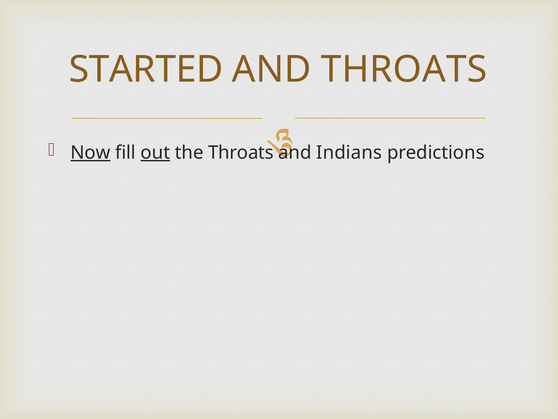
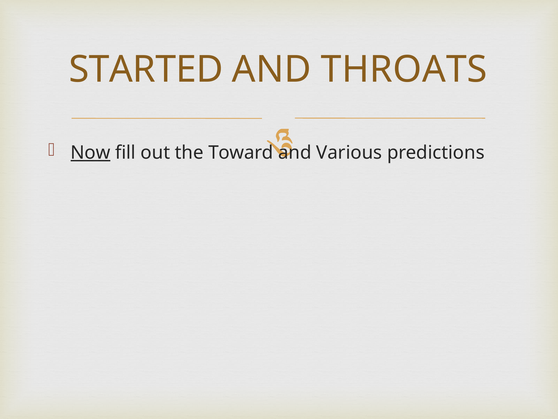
out underline: present -> none (155, 152)
the Throats: Throats -> Toward (241, 152)
Indians: Indians -> Various (349, 152)
